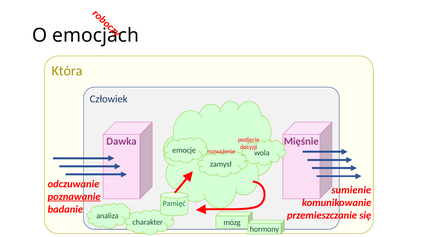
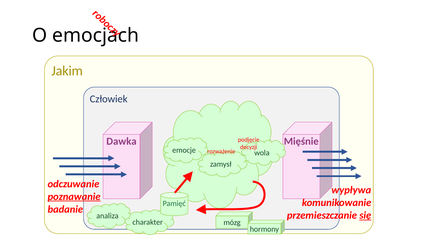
Która: Która -> Jakim (67, 71)
sumienie: sumienie -> wypływa (351, 190)
się underline: none -> present (365, 215)
